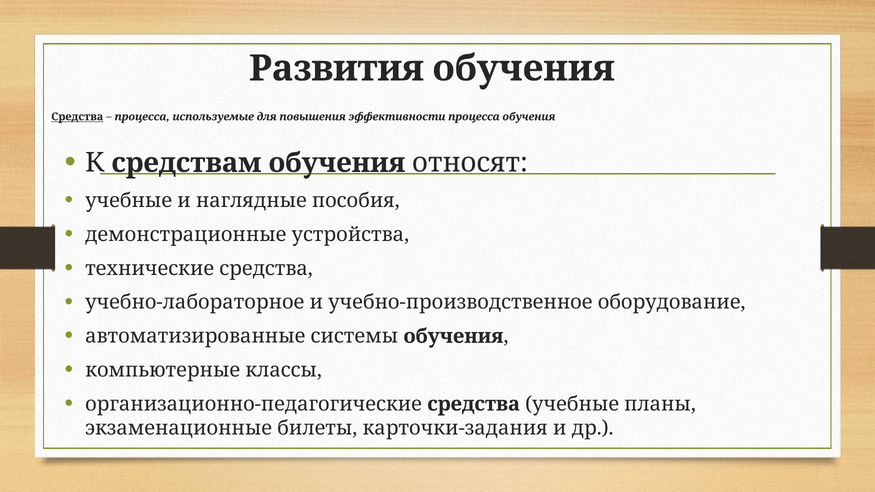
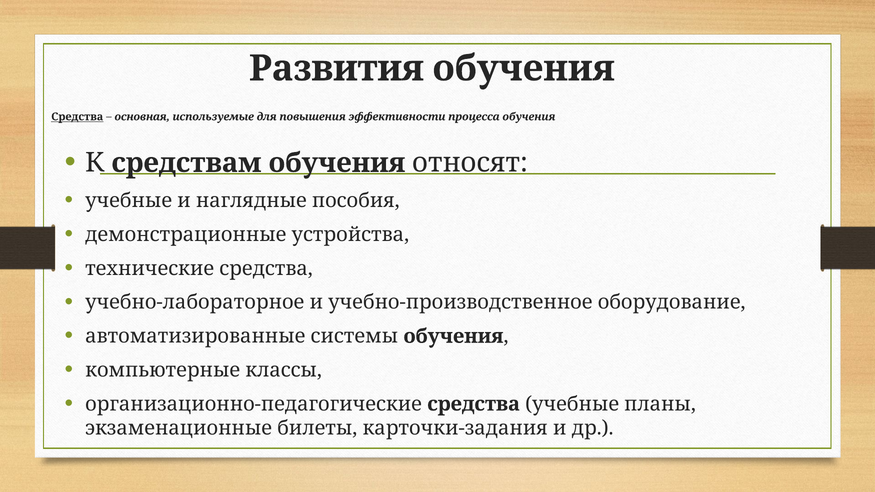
процесса: процесса -> основная (142, 117)
